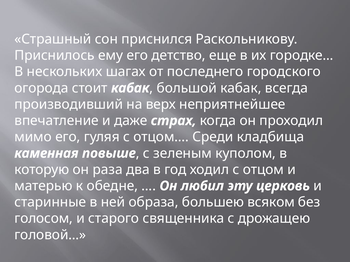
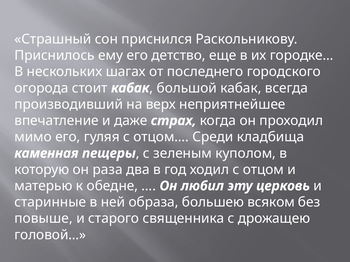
повыше: повыше -> пещеры (109, 154)
голосом: голосом -> повыше (44, 219)
